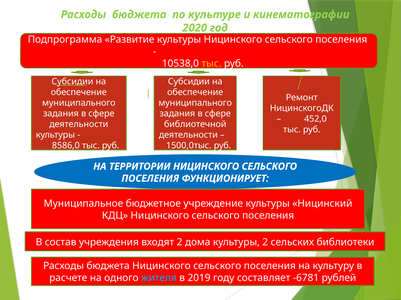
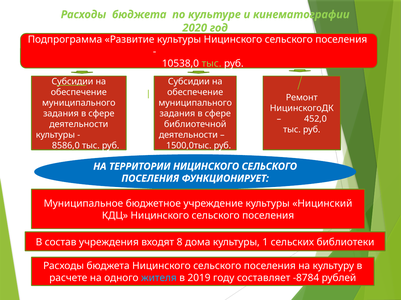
тыс colour: yellow -> light green (212, 64)
входят 2: 2 -> 8 (180, 243)
культуры 2: 2 -> 1 (265, 243)
-6781: -6781 -> -8784 (306, 279)
